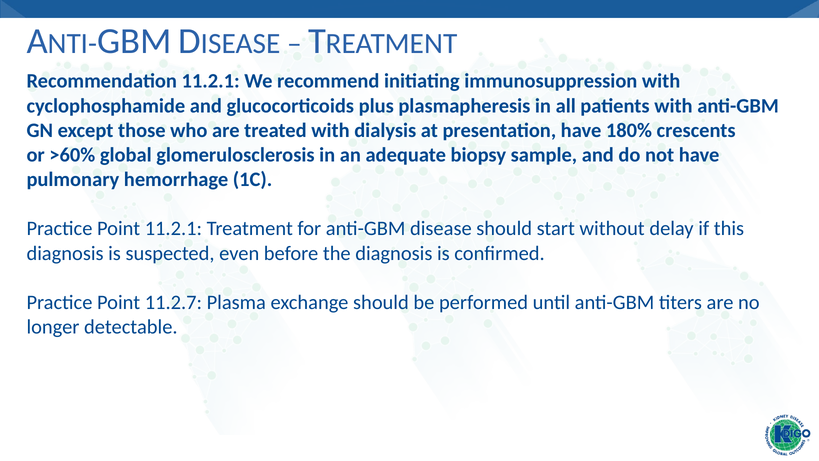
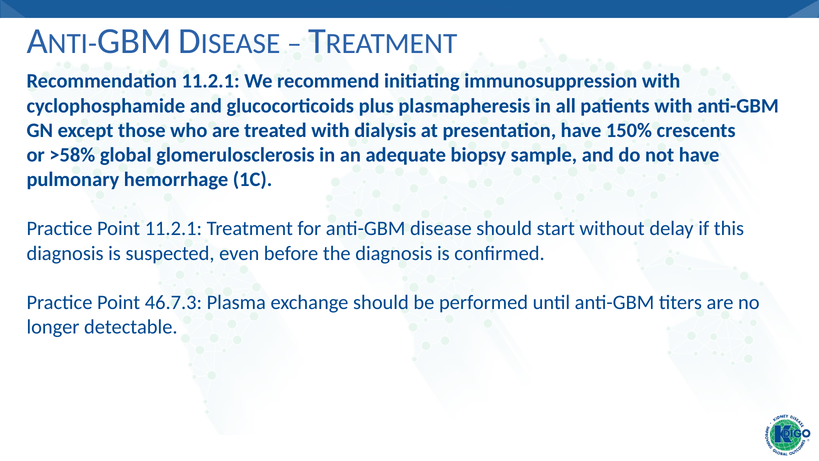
180%: 180% -> 150% (629, 130)
>60%: >60% -> >58% (72, 155)
11.2.7: 11.2.7 -> 46.7.3 (173, 302)
